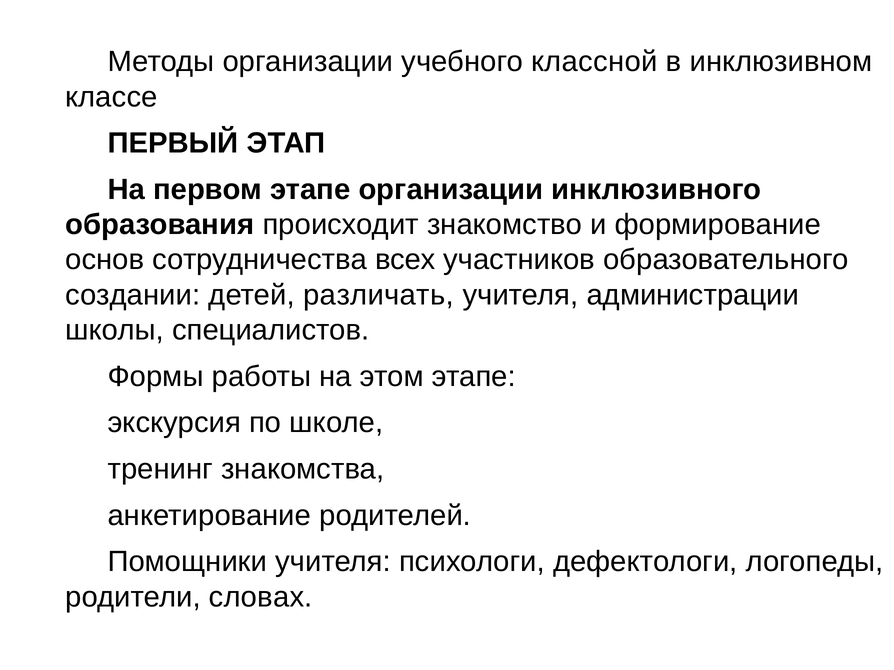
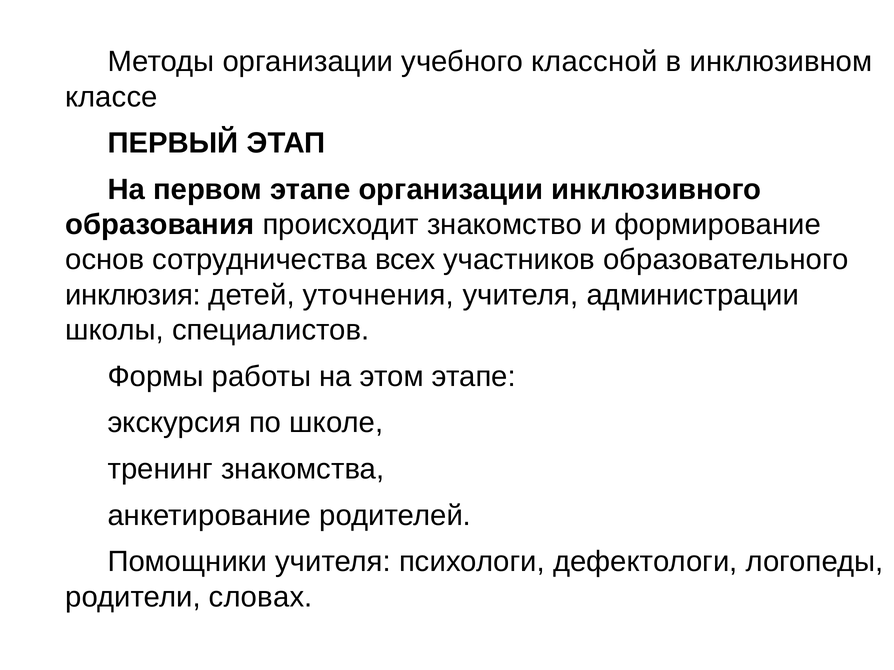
создании: создании -> инклюзия (133, 295)
различать: различать -> уточнения (379, 295)
